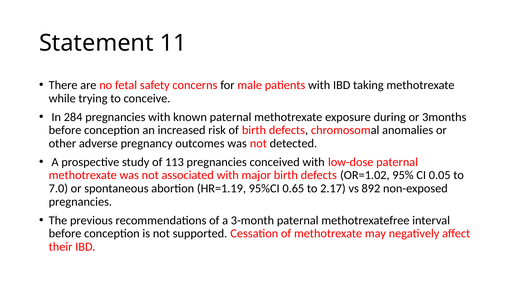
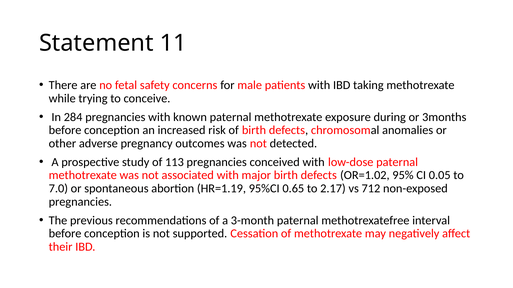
892: 892 -> 712 (371, 189)
